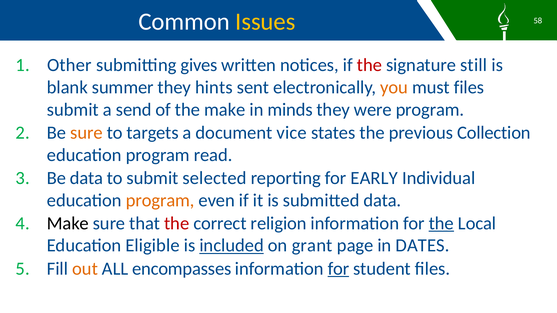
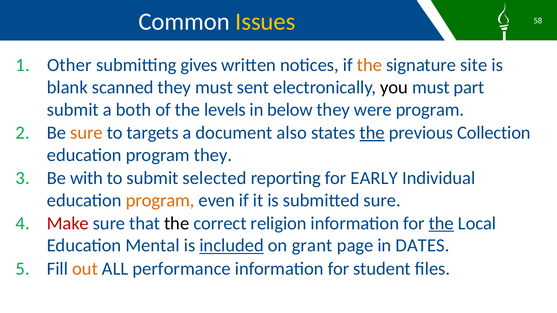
the colour: red -> orange (369, 65)
still: still -> site (474, 65)
summer: summer -> scanned (123, 87)
they hints: hints -> must (214, 87)
you colour: orange -> black (394, 87)
must files: files -> part (469, 87)
send: send -> both (134, 110)
the make: make -> levels (225, 110)
minds: minds -> below (290, 110)
vice: vice -> also (292, 133)
the underline: none -> present (372, 133)
program read: read -> they (213, 155)
Be data: data -> with (87, 178)
submitted data: data -> sure (382, 200)
Make colour: black -> red (68, 224)
the colour: red -> black (177, 224)
Eligible: Eligible -> Mental (153, 246)
encompasses: encompasses -> performance (182, 269)
for underline: present -> none (339, 269)
